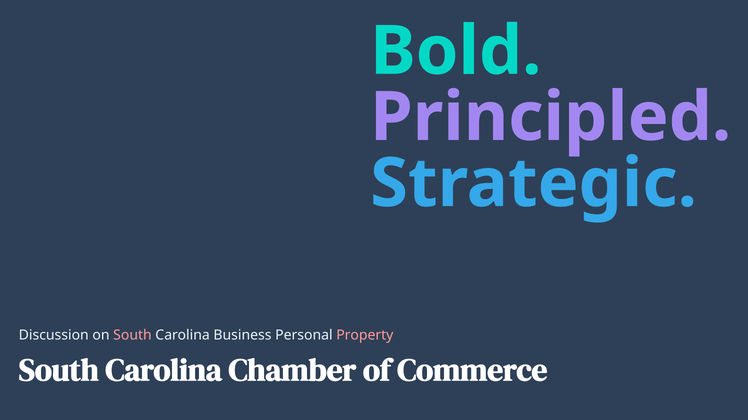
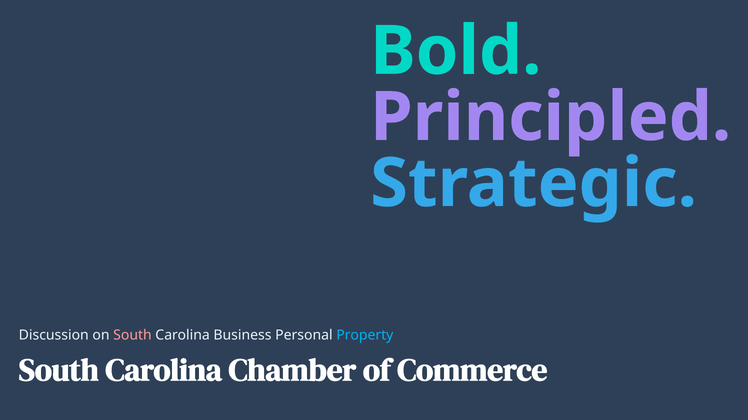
Property colour: pink -> light blue (365, 336)
